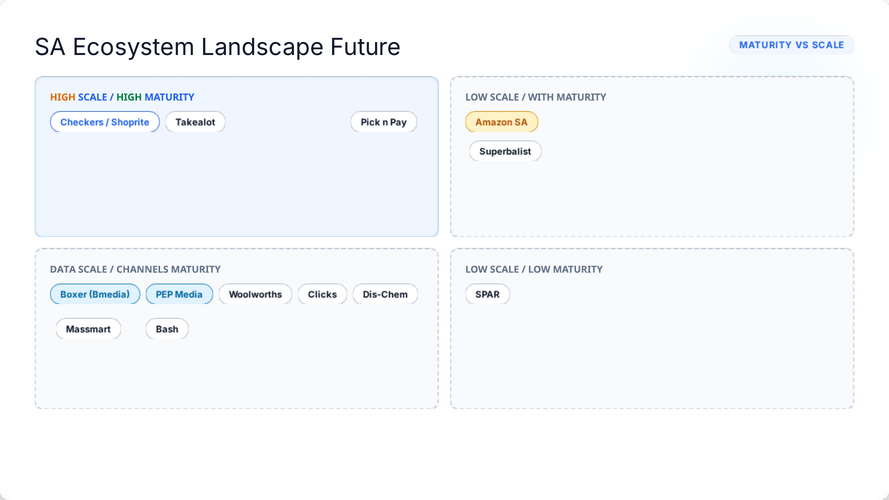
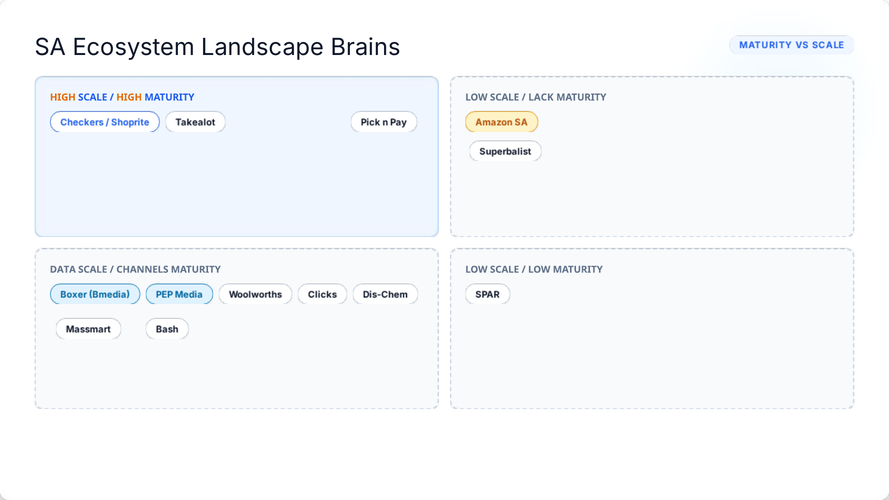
Future: Future -> Brains (366, 48)
HIGH colour: green -> orange (129, 97)
WITH: WITH -> LACK (541, 97)
